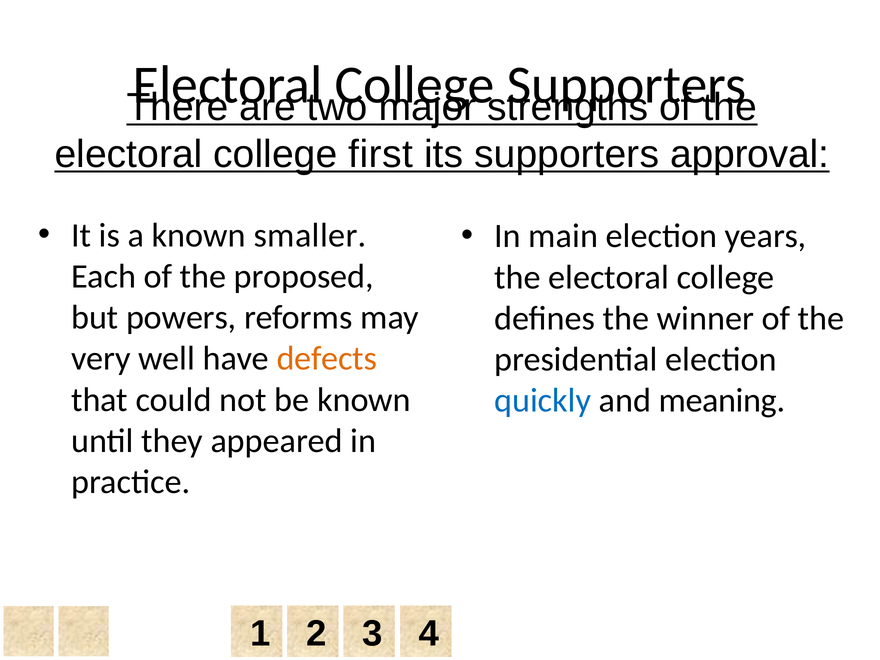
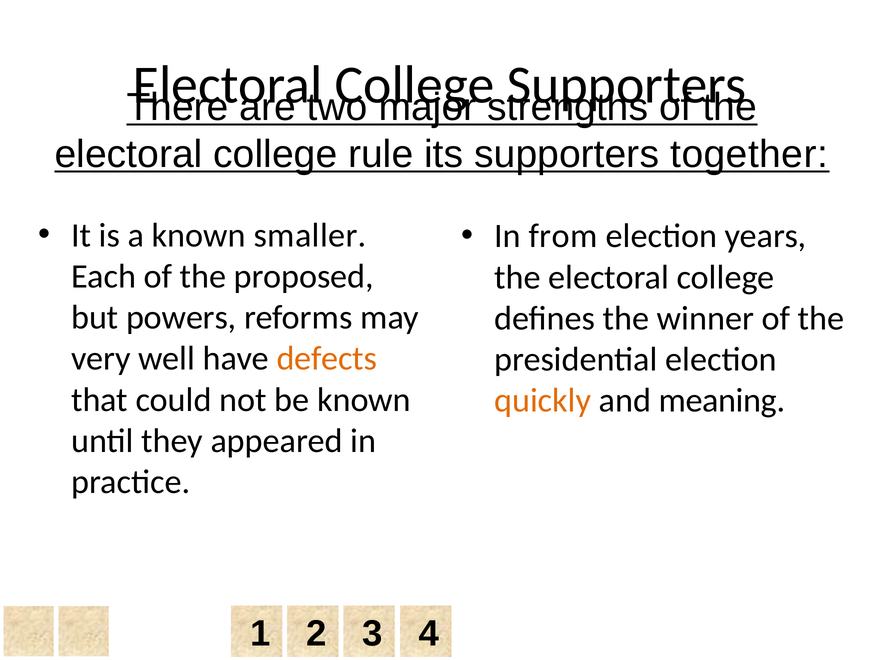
first: first -> rule (381, 154)
approval: approval -> together (749, 154)
main: main -> from (563, 236)
quickly colour: blue -> orange (543, 401)
